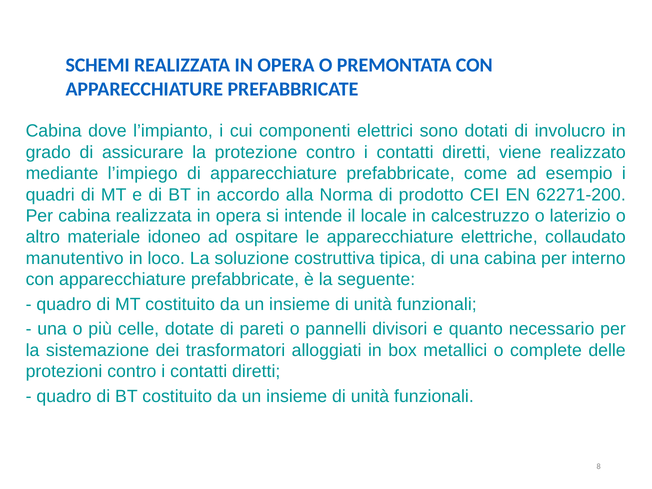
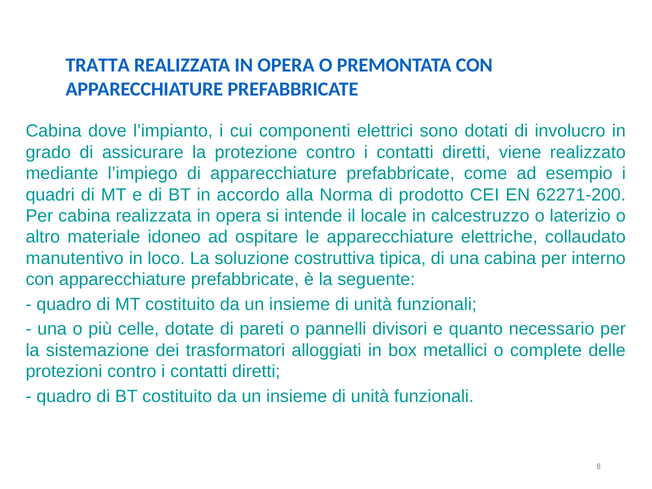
SCHEMI: SCHEMI -> TRATTA (98, 65)
